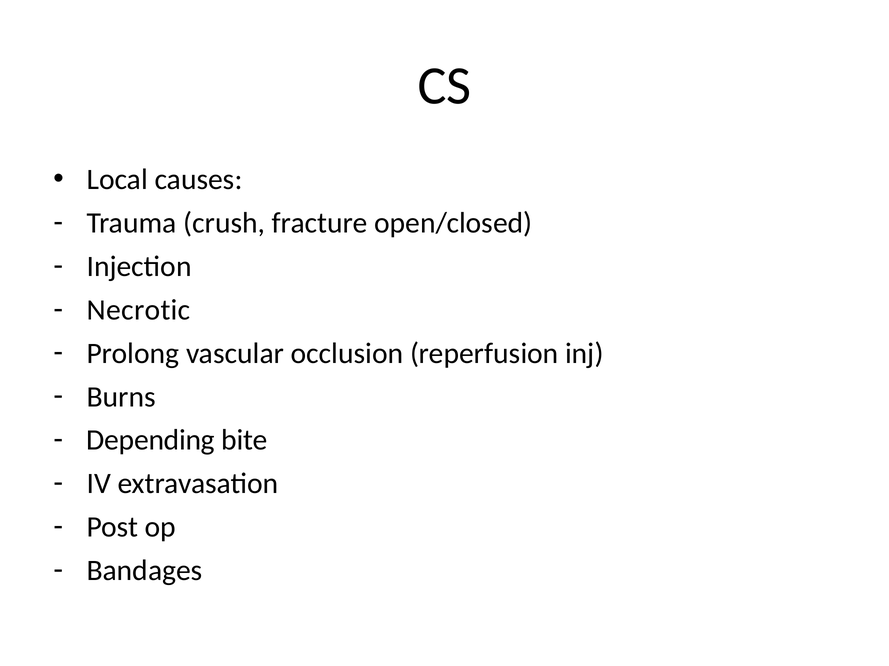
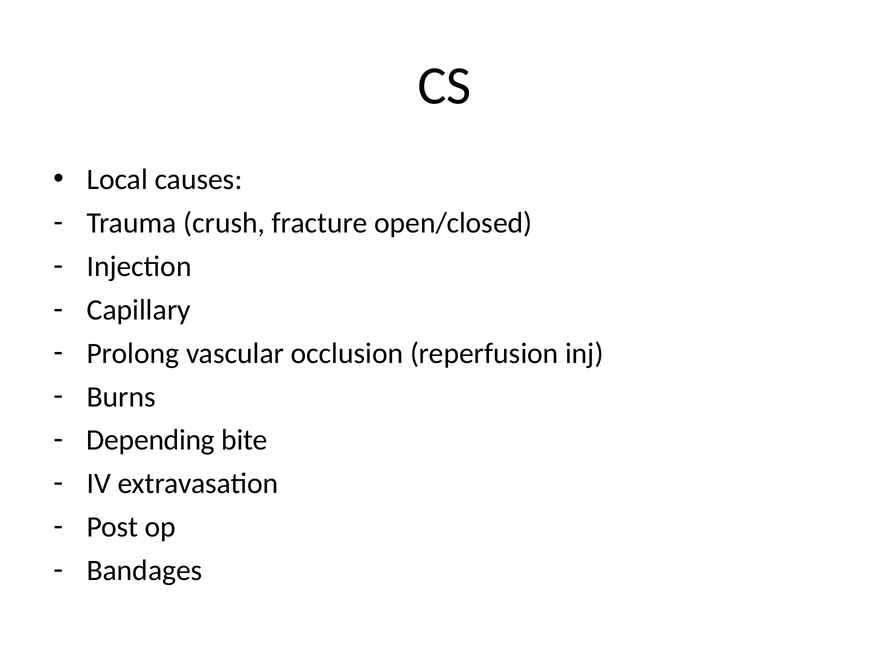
Necrotic: Necrotic -> Capillary (139, 310)
